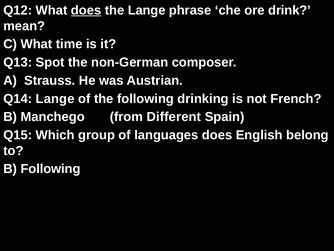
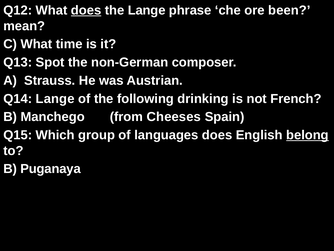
drink: drink -> been (289, 10)
Different: Different -> Cheeses (174, 117)
belong underline: none -> present (307, 135)
B Following: Following -> Puganaya (51, 169)
